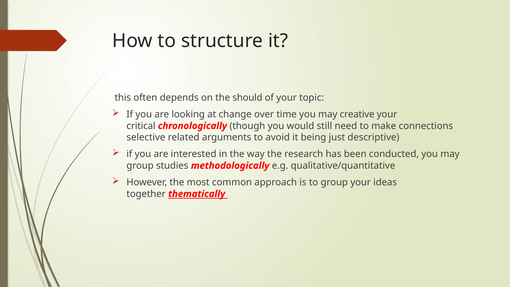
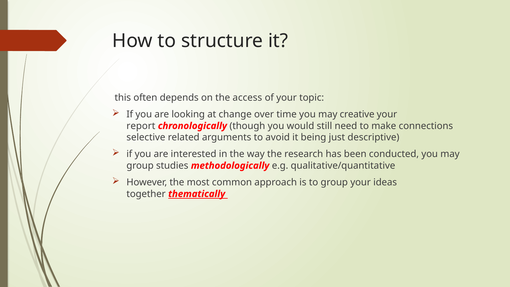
should: should -> access (247, 98)
critical: critical -> report (141, 126)
